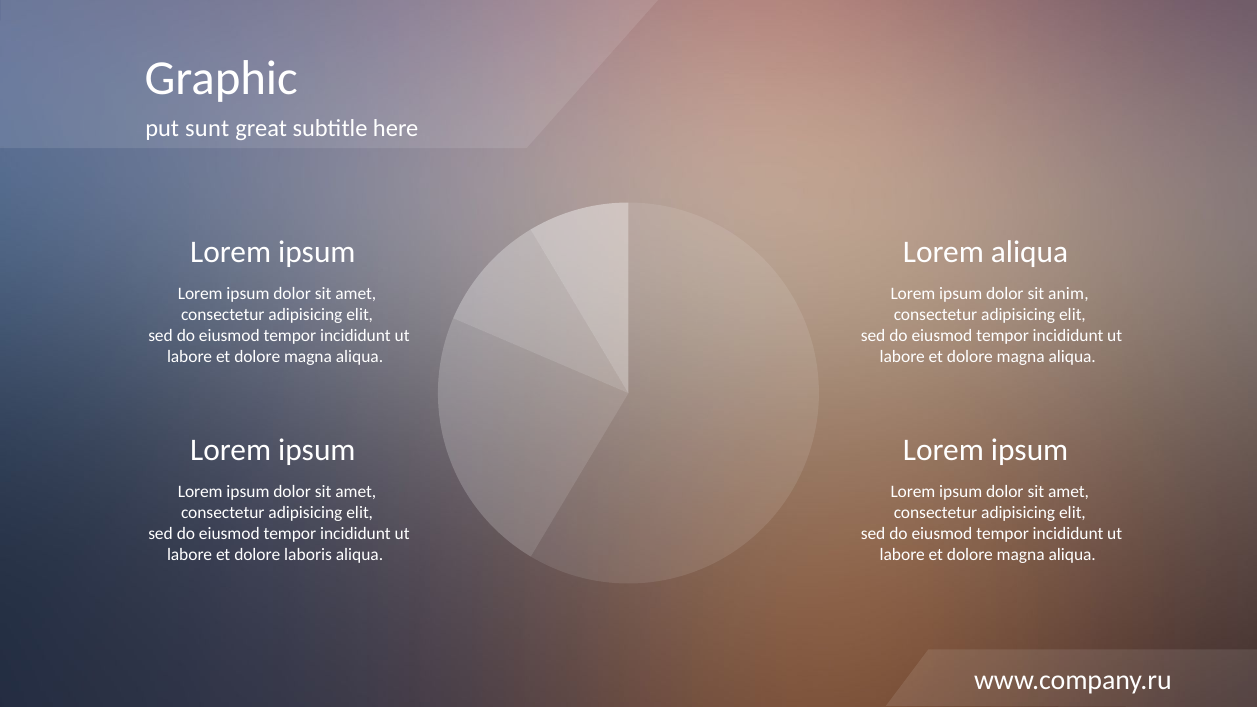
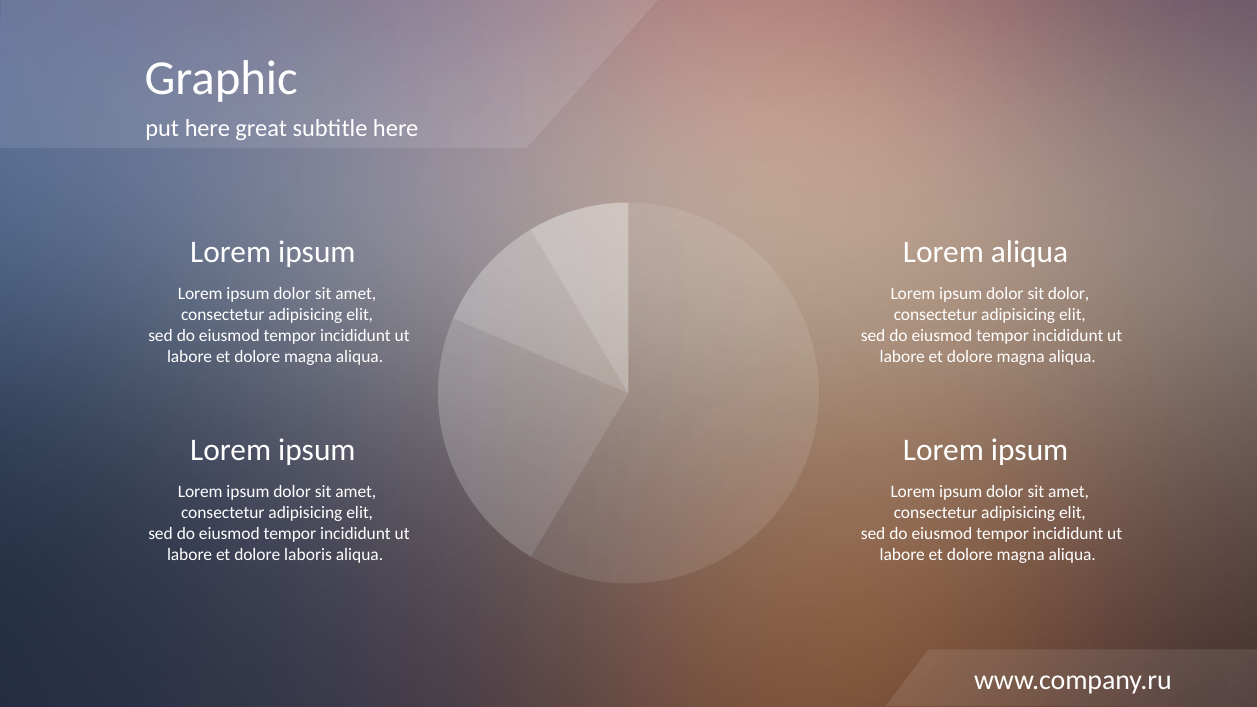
put sunt: sunt -> here (207, 129)
sit anim: anim -> dolor (1069, 293)
